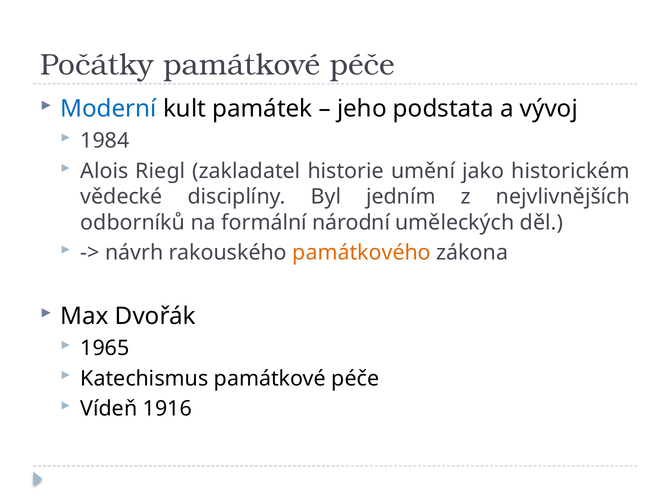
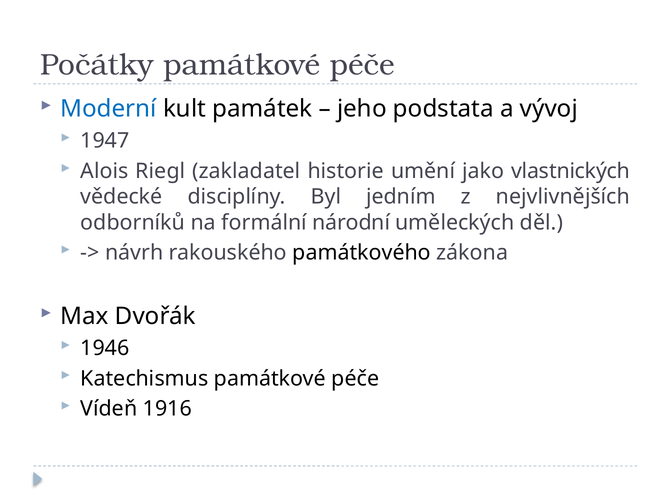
1984: 1984 -> 1947 (105, 141)
historickém: historickém -> vlastnických (571, 171)
památkového colour: orange -> black (362, 253)
1965: 1965 -> 1946 (105, 348)
